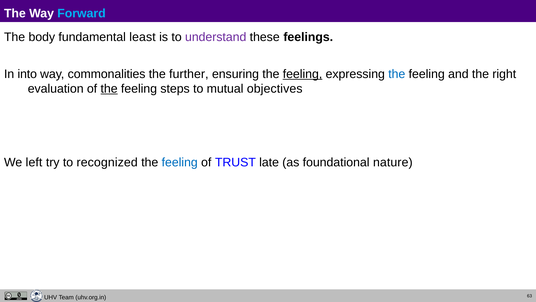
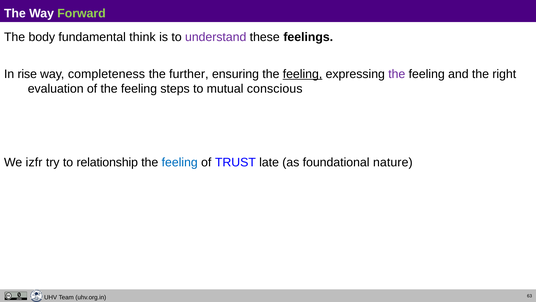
Forward colour: light blue -> light green (81, 14)
least: least -> think (142, 37)
into: into -> rise (27, 74)
commonalities: commonalities -> completeness (106, 74)
the colour: blue -> purple (397, 74)
the underline: present -> none (109, 89)
objectives: objectives -> conscious (275, 89)
left: left -> izfr (34, 162)
recognized: recognized -> relationship (107, 162)
